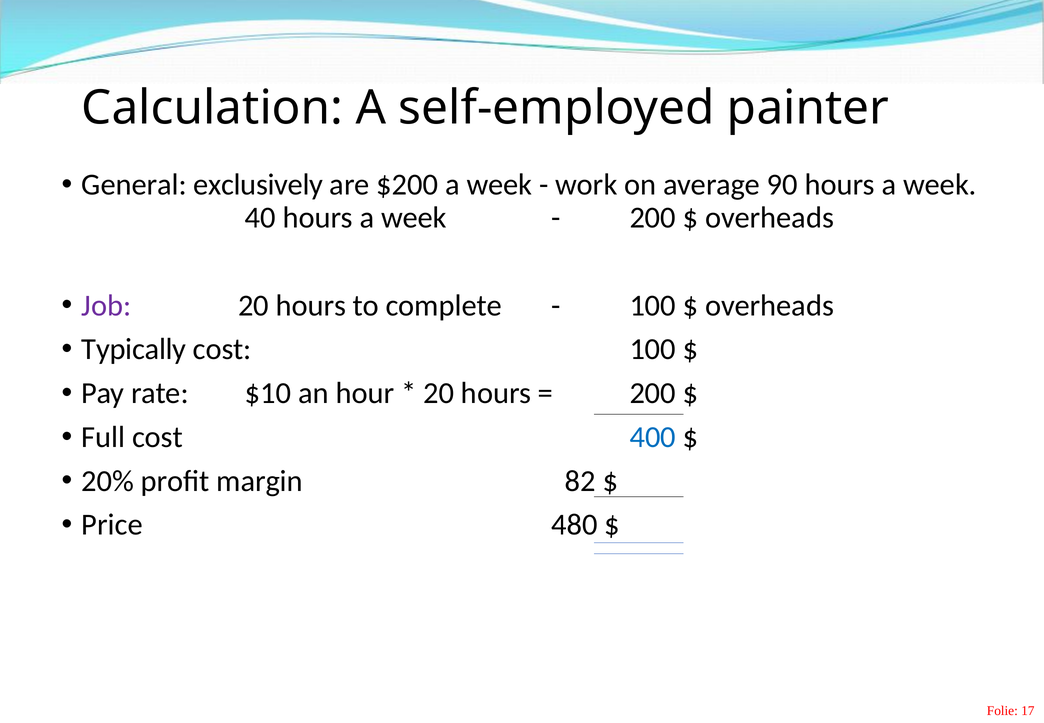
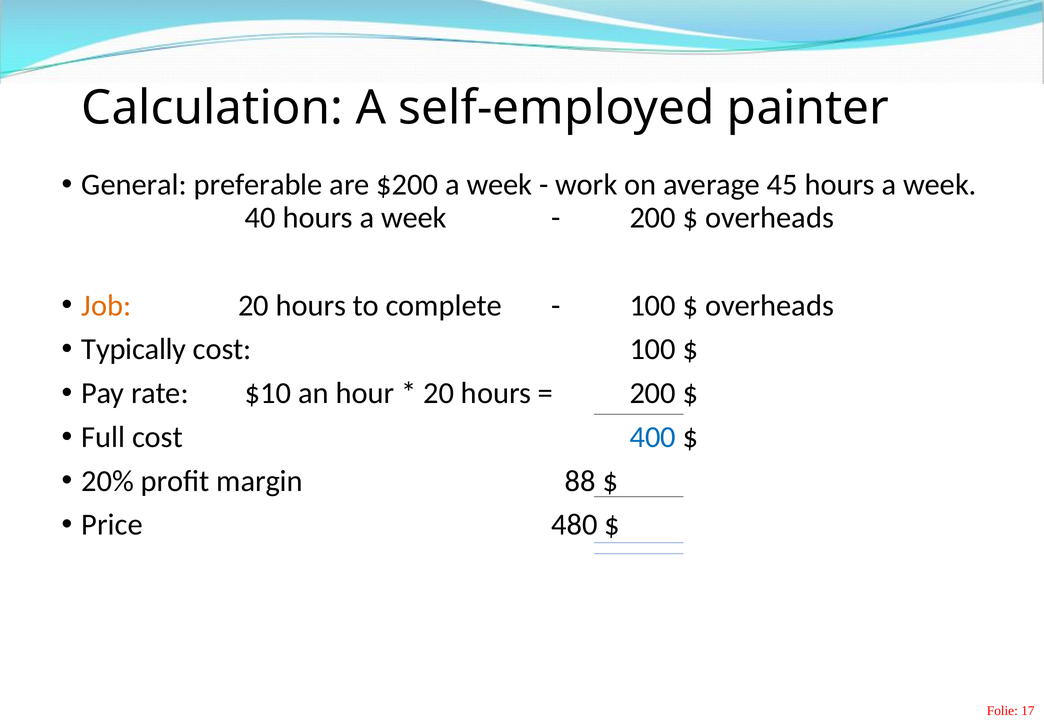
exclusively: exclusively -> preferable (258, 185)
90: 90 -> 45 (782, 185)
Job colour: purple -> orange (106, 305)
82: 82 -> 88 (580, 481)
